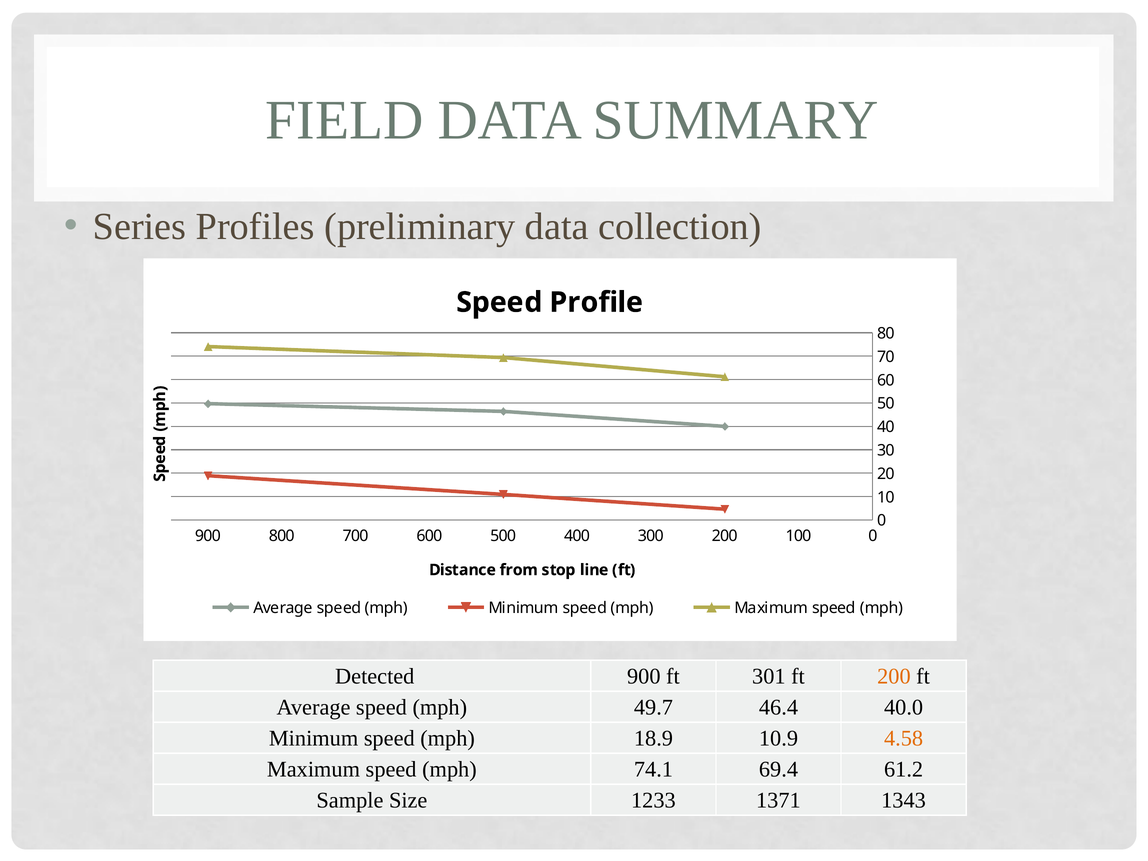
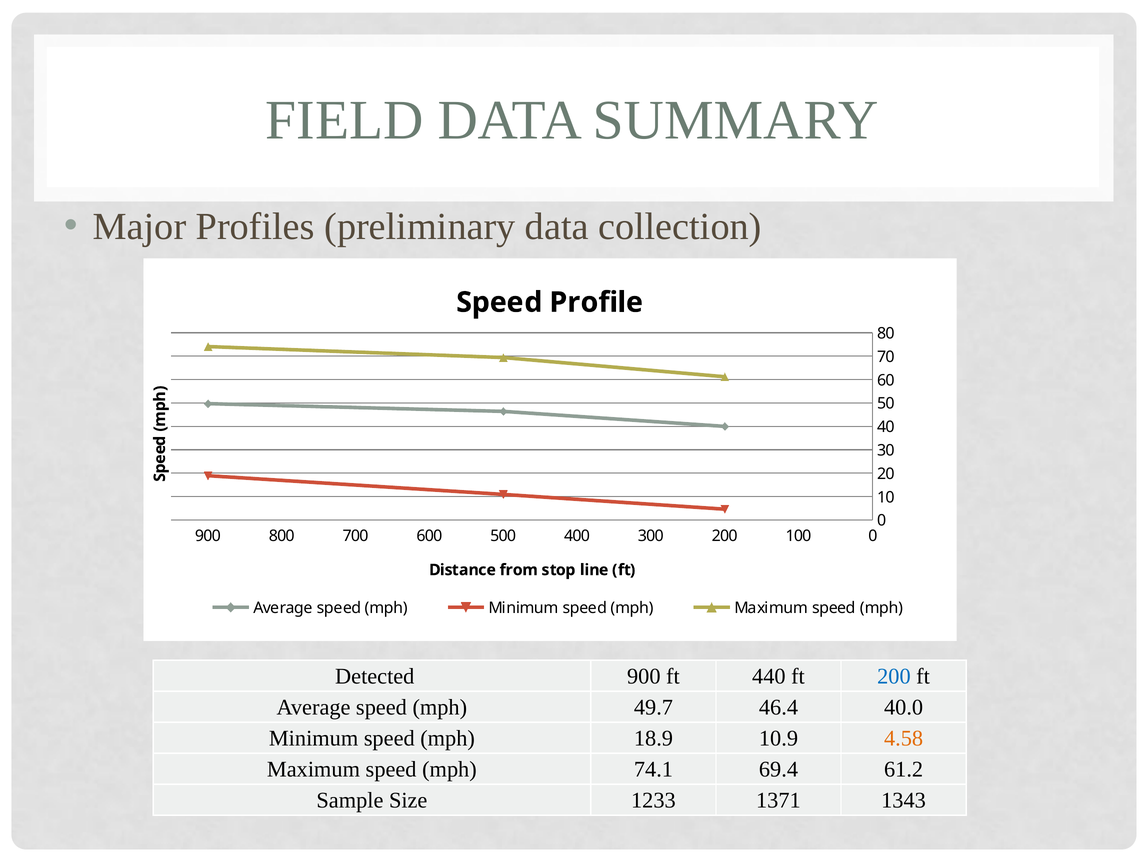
Series: Series -> Major (140, 227)
301: 301 -> 440 (769, 676)
200 colour: orange -> blue (894, 676)
